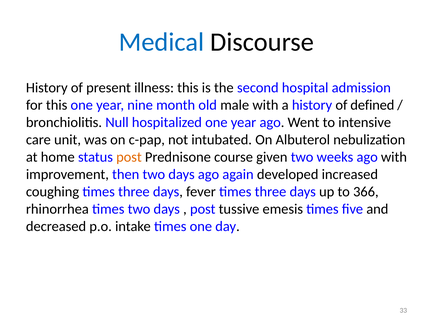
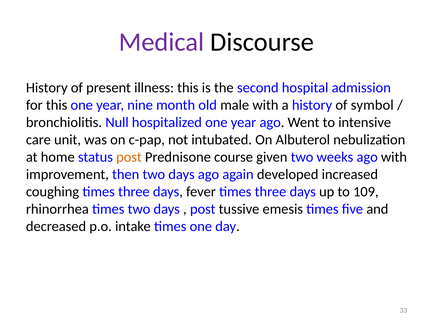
Medical colour: blue -> purple (162, 42)
defined: defined -> symbol (372, 105)
366: 366 -> 109 (366, 192)
